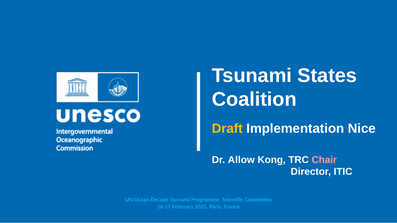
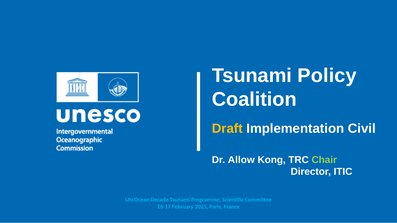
States: States -> Policy (327, 76)
Nice: Nice -> Civil (362, 129)
Chair colour: pink -> light green (324, 160)
